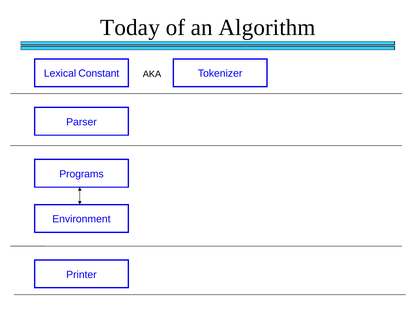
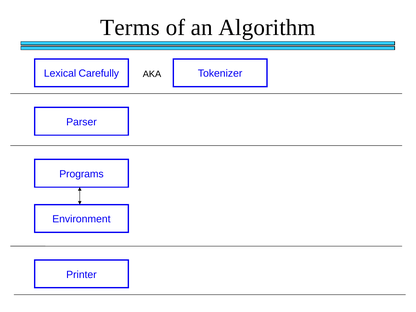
Today: Today -> Terms (130, 28)
Constant: Constant -> Carefully (99, 74)
